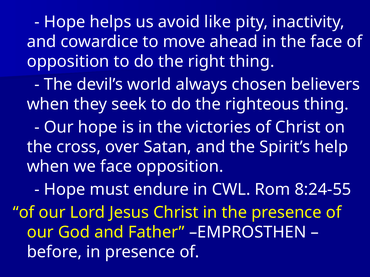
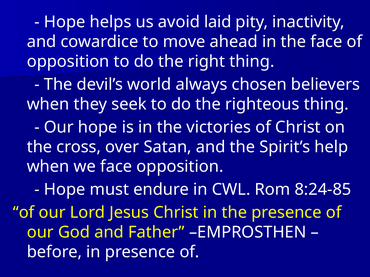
like: like -> laid (218, 22)
8:24-55: 8:24-55 -> 8:24-85 (323, 190)
